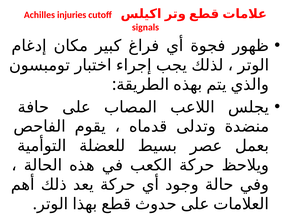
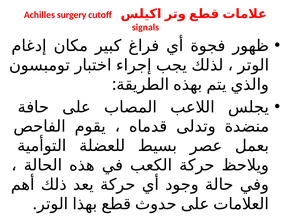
injuries: injuries -> surgery (72, 15)
